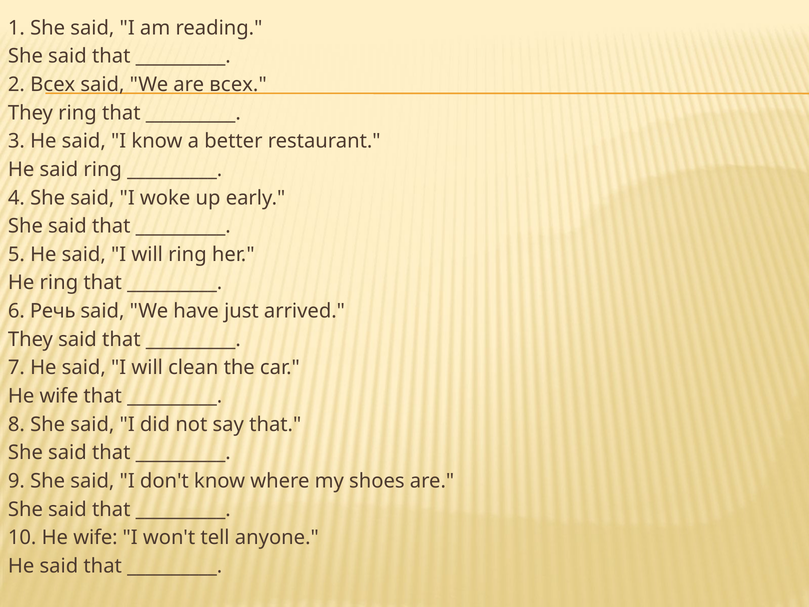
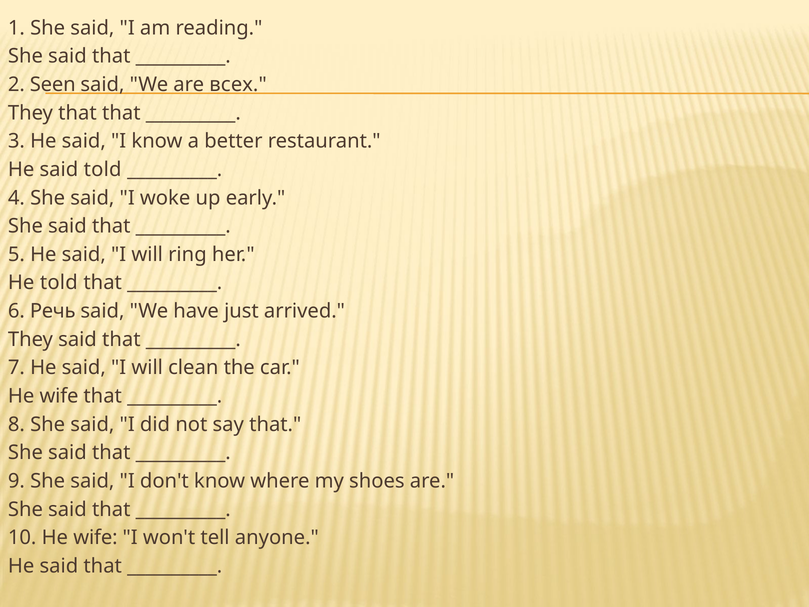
2 Всех: Всех -> Seen (53, 84)
They ring: ring -> that (77, 113)
said ring: ring -> told (103, 169)
He ring: ring -> told (59, 283)
